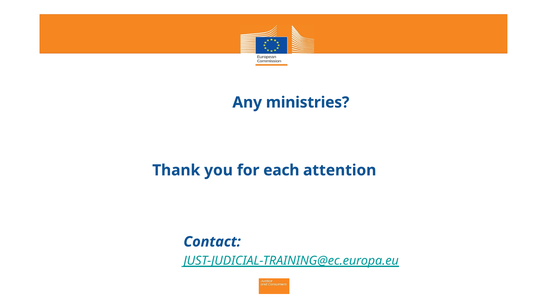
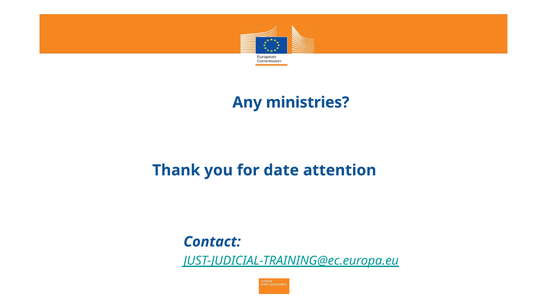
each: each -> date (281, 170)
